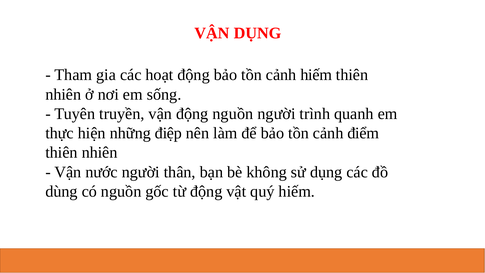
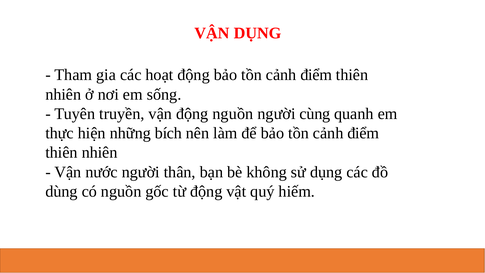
hiếm: hiếm -> điểm (316, 75)
trình: trình -> cùng (315, 114)
điệp: điệp -> bích (168, 133)
